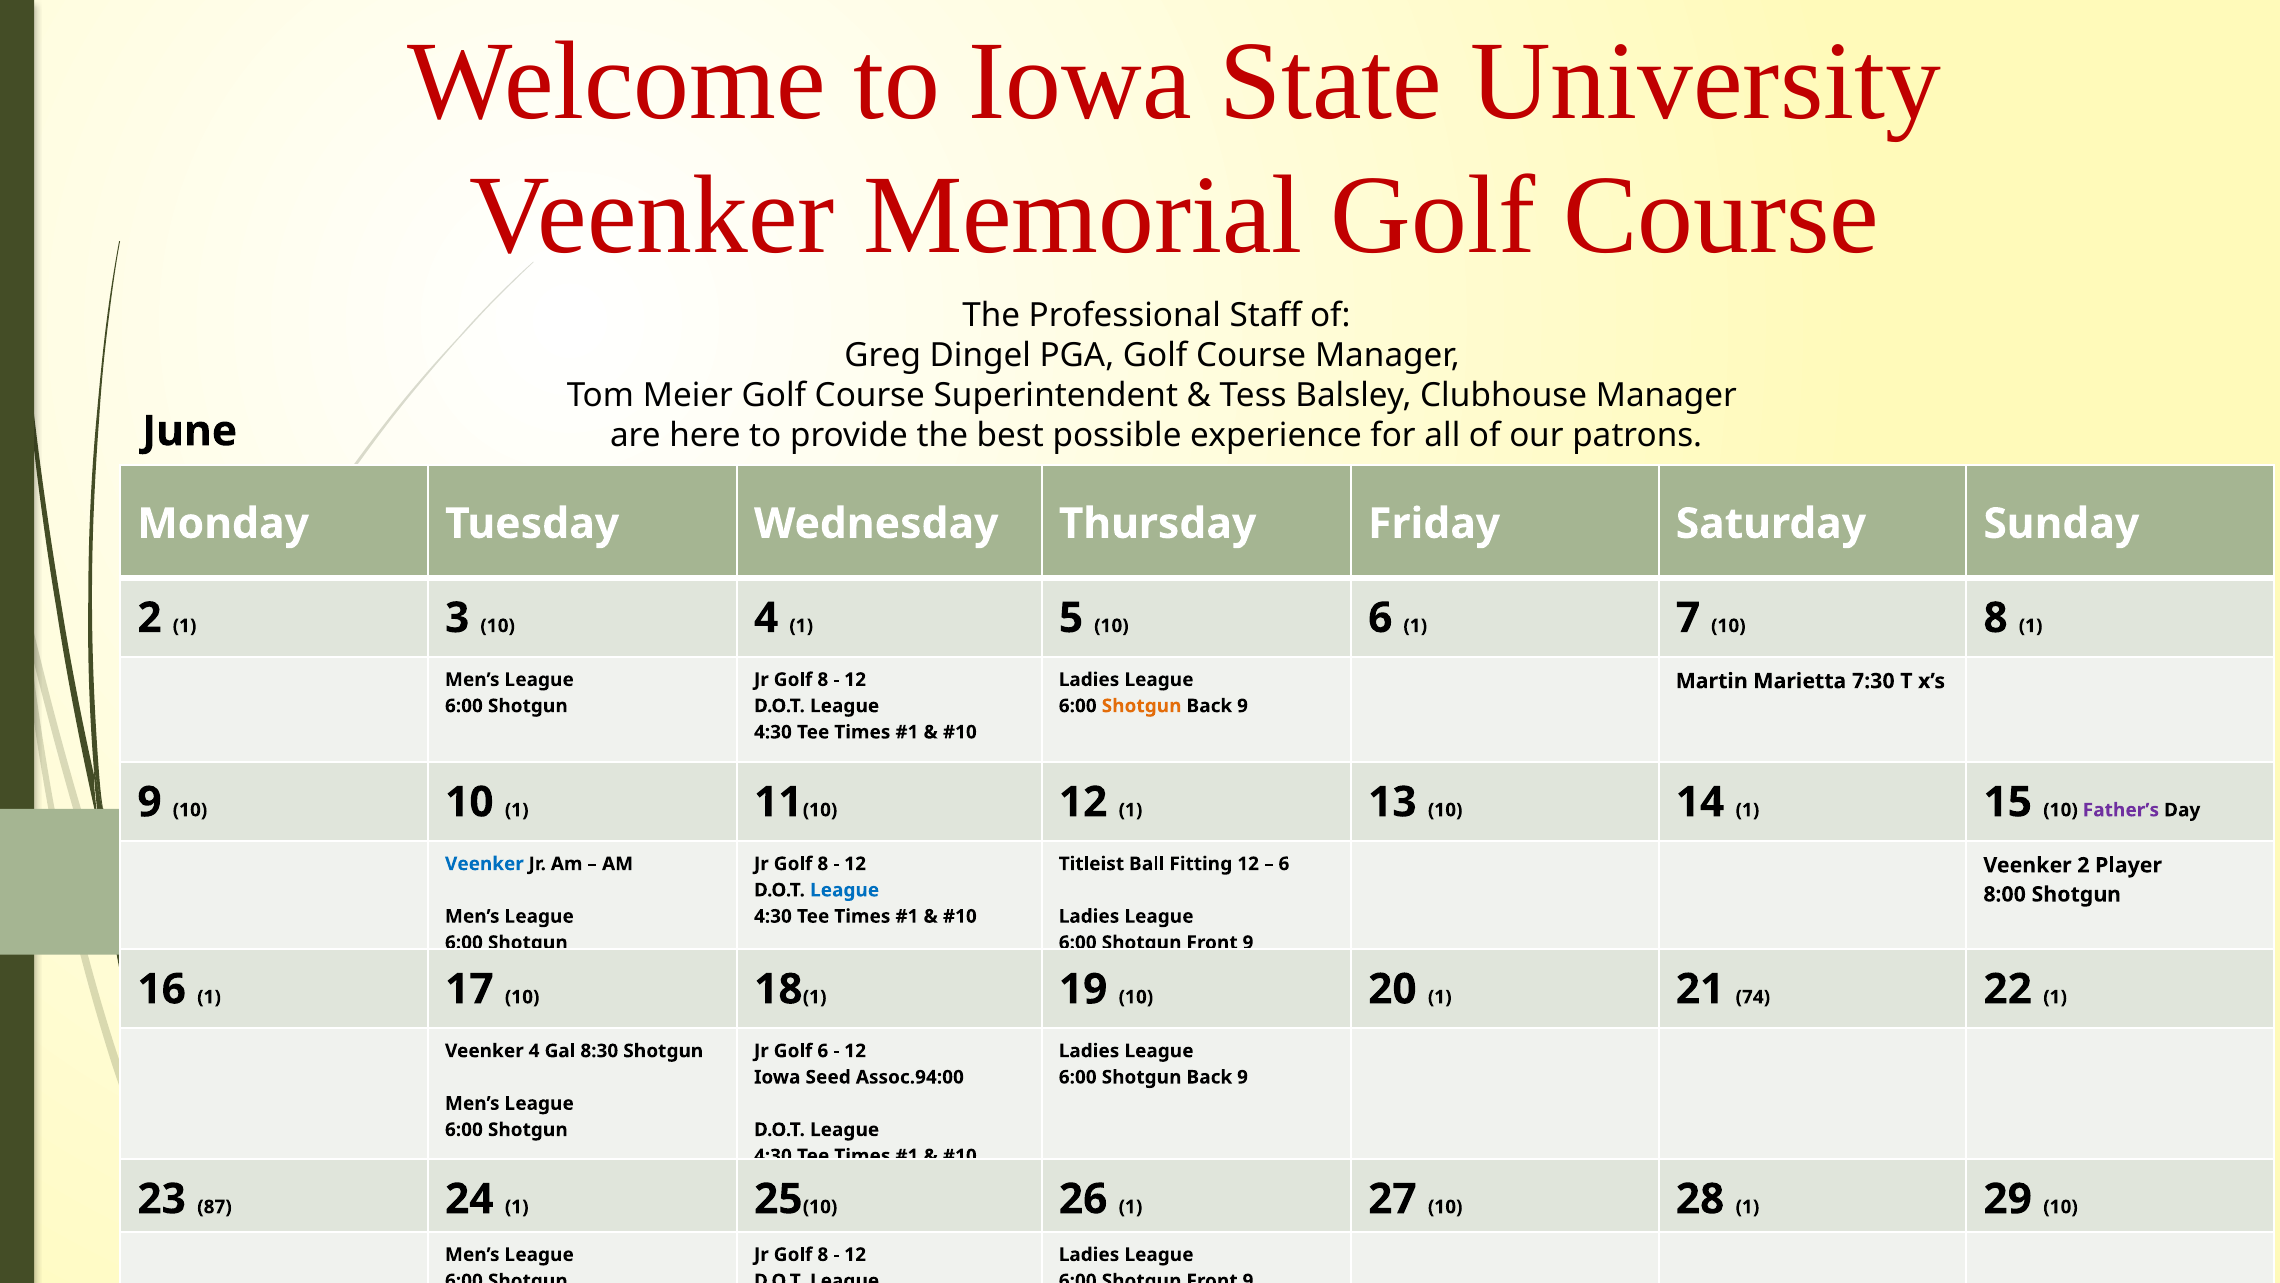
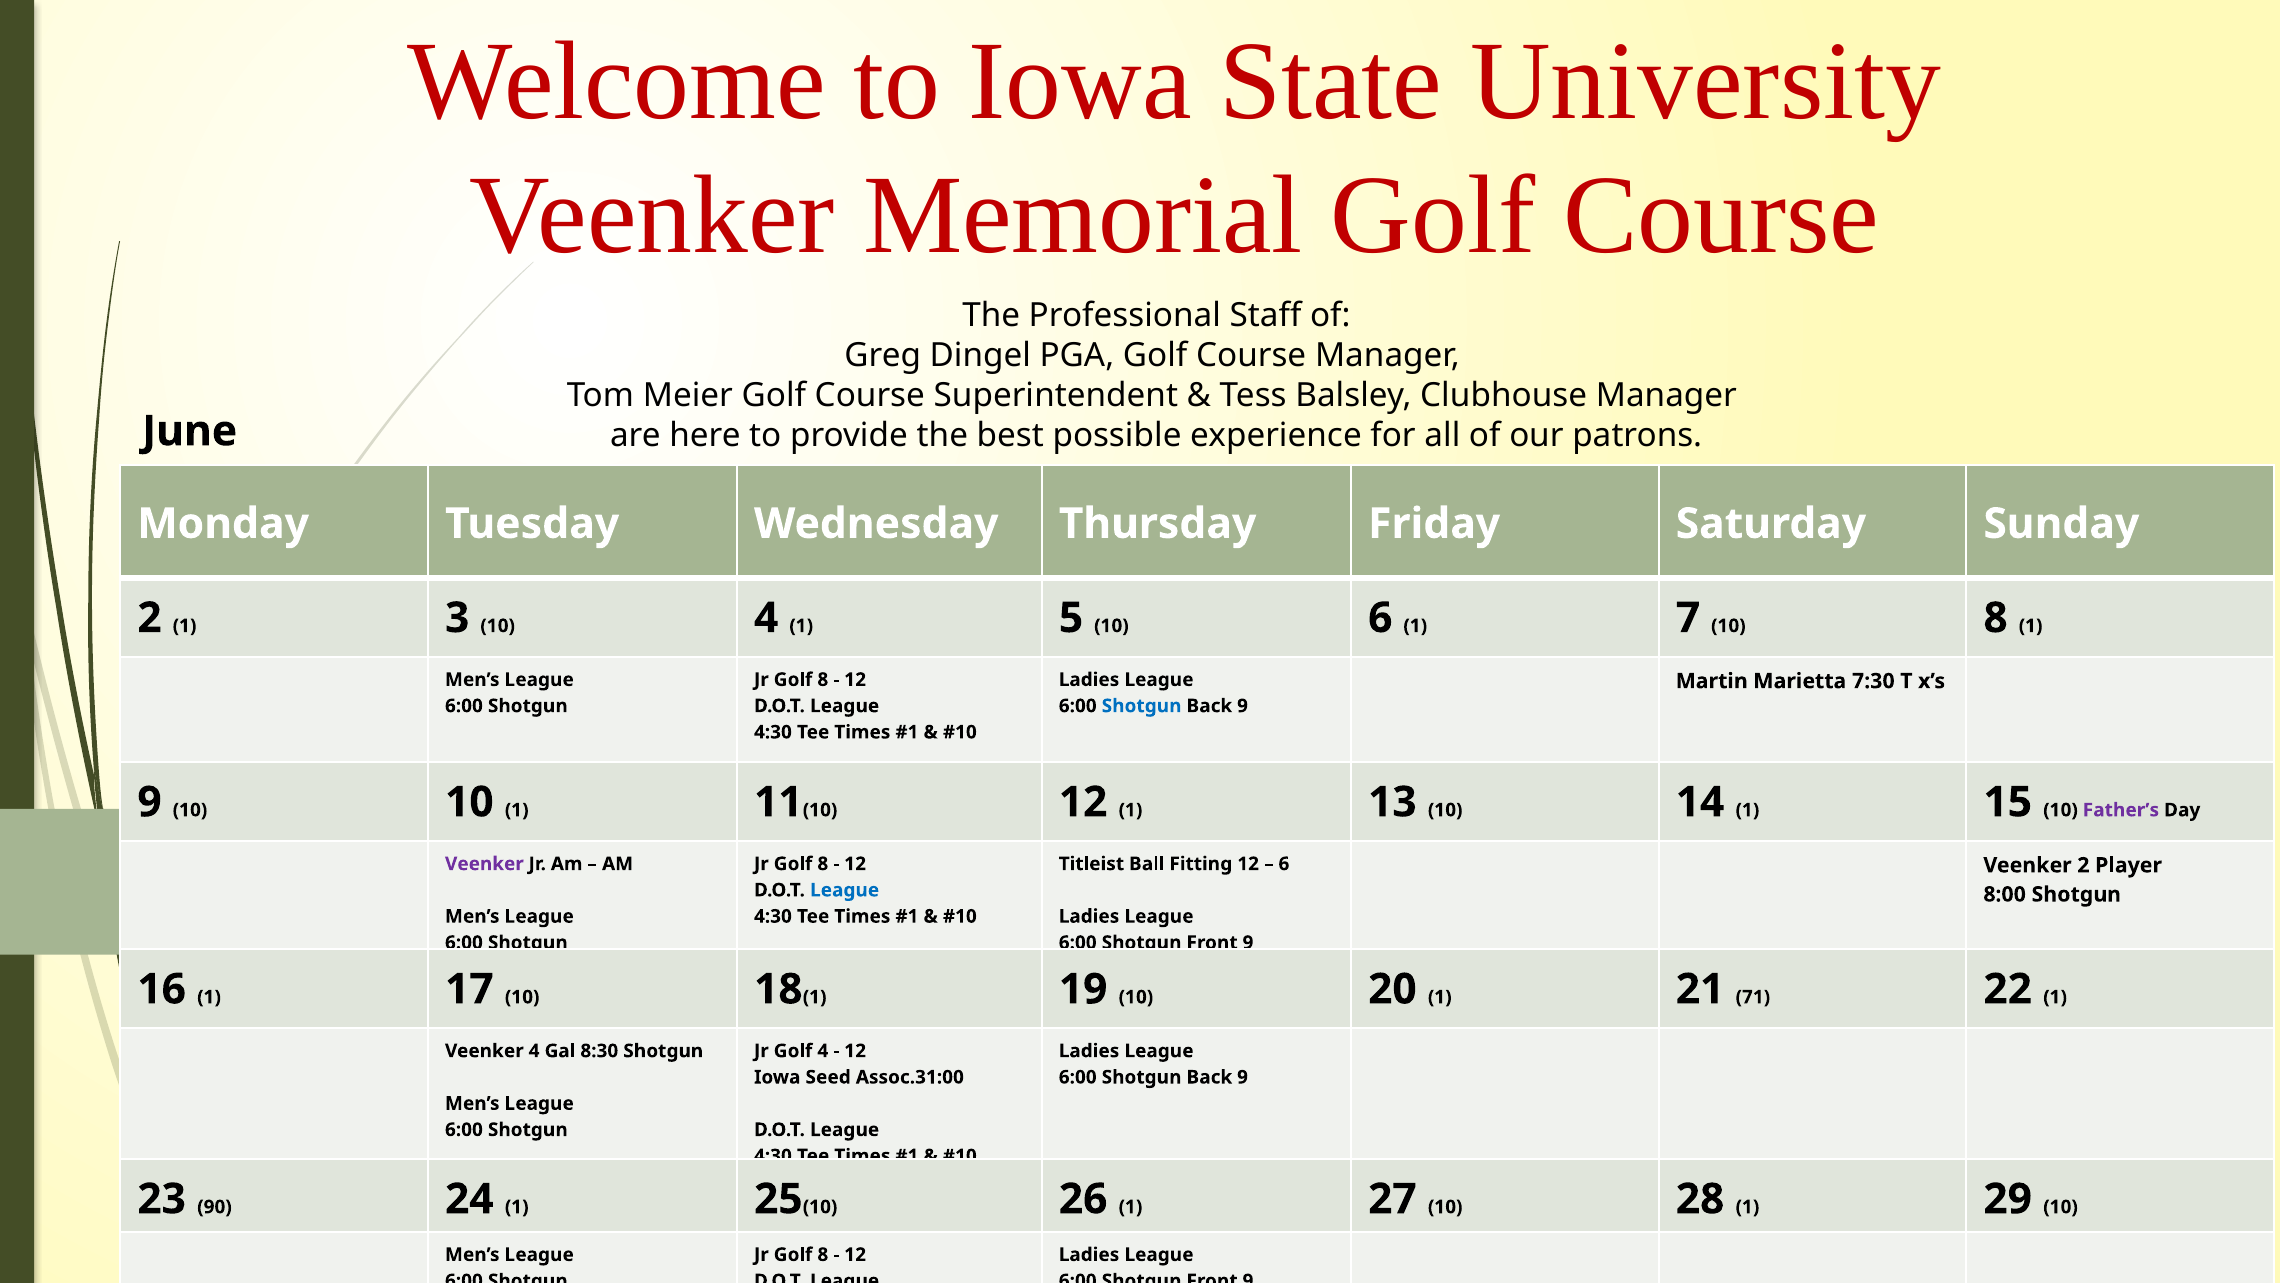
Shotgun colour: orange -> blue (1142, 706)
Veenker colour: blue -> purple (484, 864)
74: 74 -> 71 (1753, 997)
Golf 6: 6 -> 4 (823, 1051)
Assoc.94:00: Assoc.94:00 -> Assoc.31:00 (910, 1077)
87: 87 -> 90 (214, 1207)
